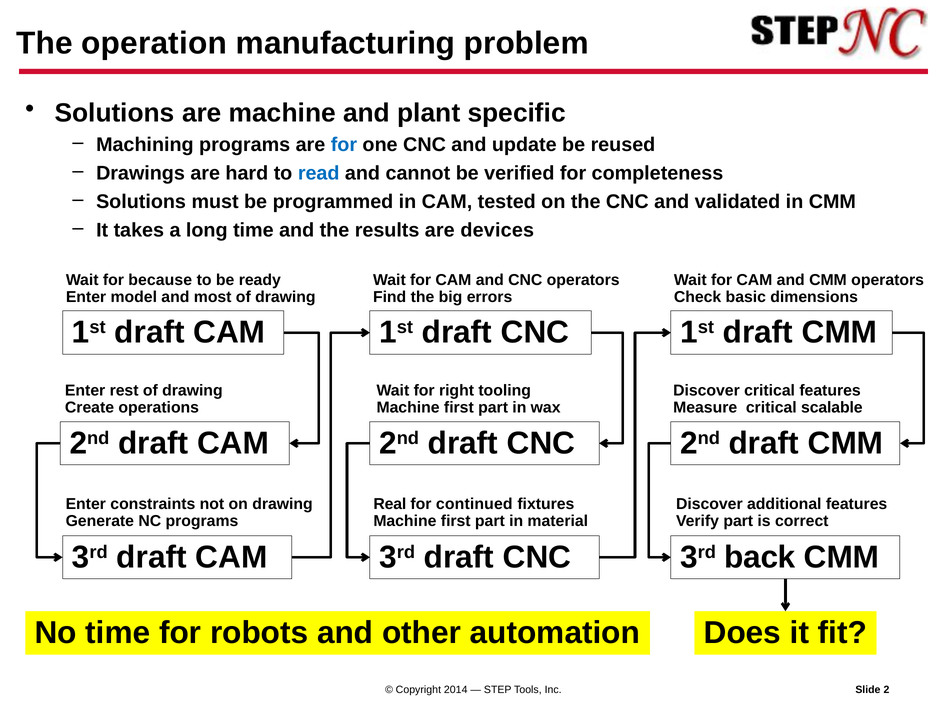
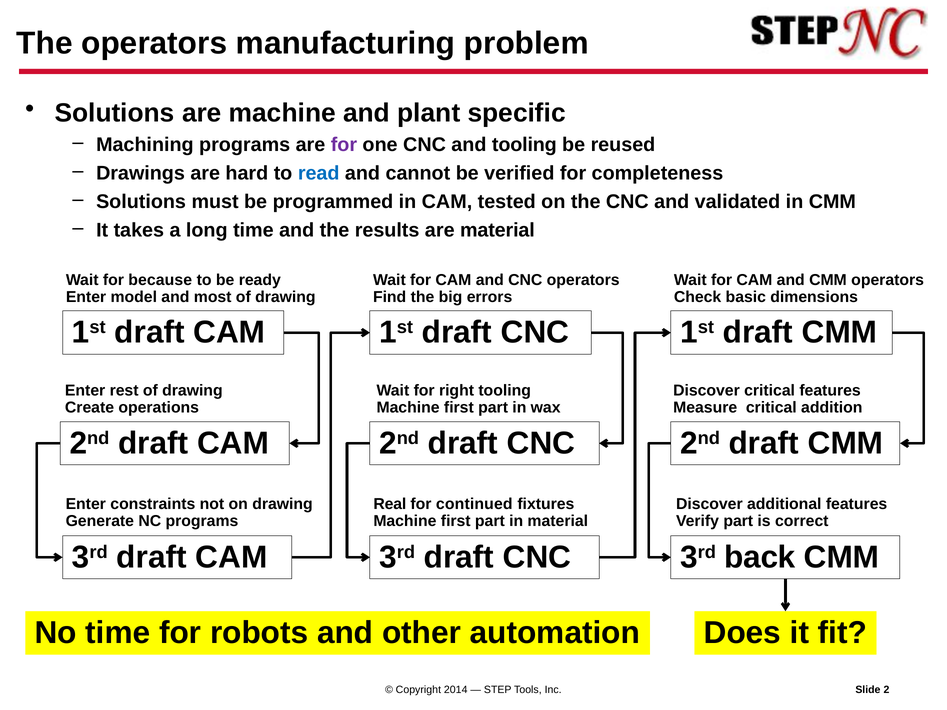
The operation: operation -> operators (154, 43)
for colour: blue -> purple (344, 145)
and update: update -> tooling (524, 145)
are devices: devices -> material (497, 230)
scalable: scalable -> addition (832, 408)
